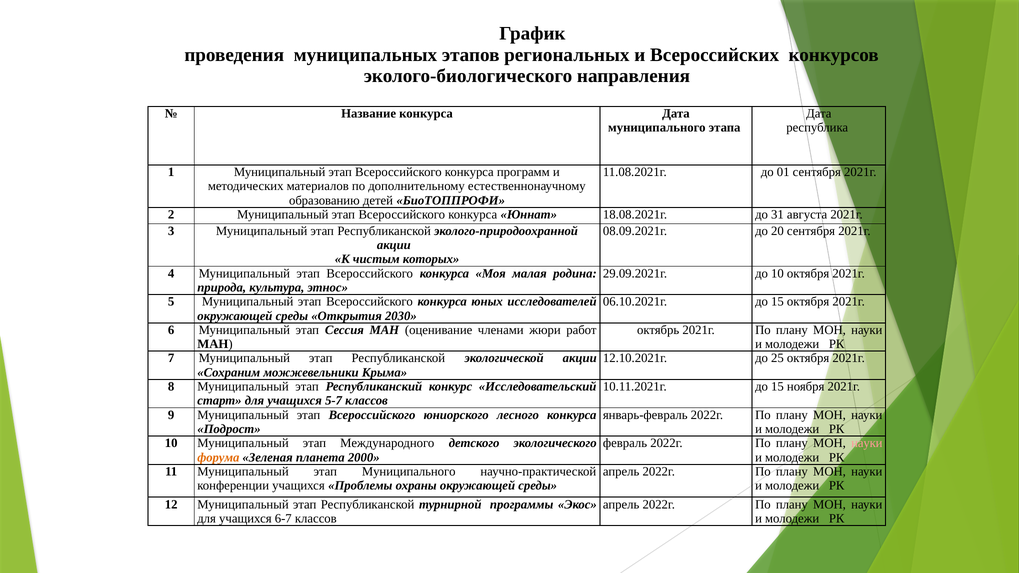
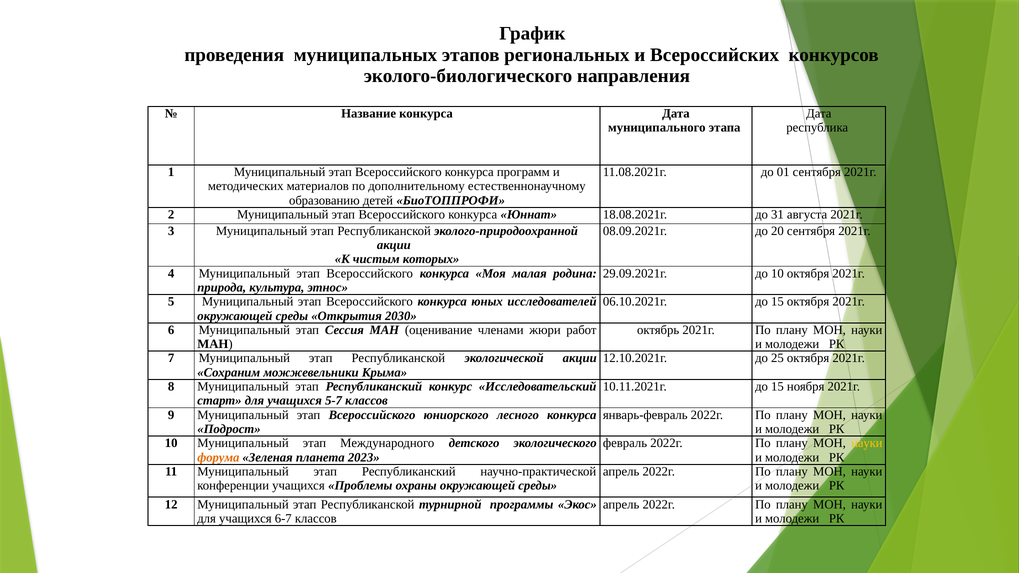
науки colour: pink -> yellow (867, 443)
2000: 2000 -> 2023 (364, 457)
11 Муниципальный этап Муниципального: Муниципального -> Республиканский (409, 472)
